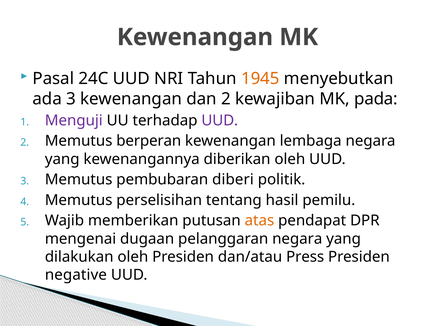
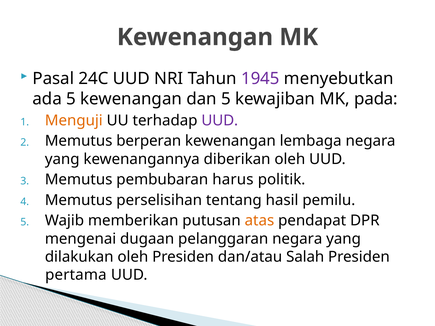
1945 colour: orange -> purple (260, 79)
ada 3: 3 -> 5 (71, 99)
dan 2: 2 -> 5 (226, 99)
Menguji colour: purple -> orange (74, 121)
diberi: diberi -> harus (233, 180)
Press: Press -> Salah (305, 257)
negative: negative -> pertama (76, 275)
